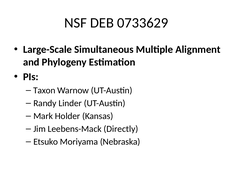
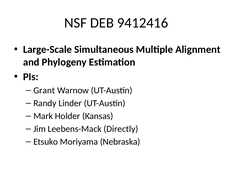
0733629: 0733629 -> 9412416 (143, 23)
Taxon: Taxon -> Grant (44, 90)
